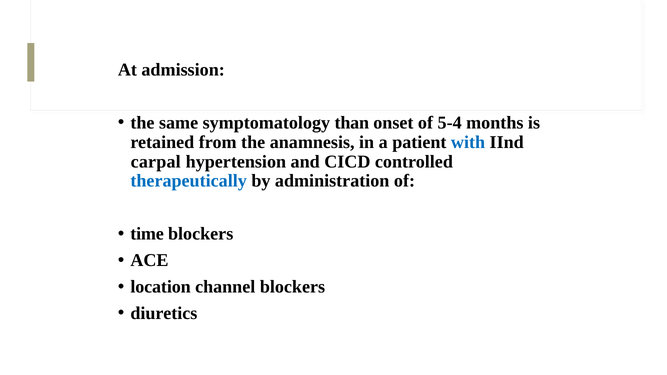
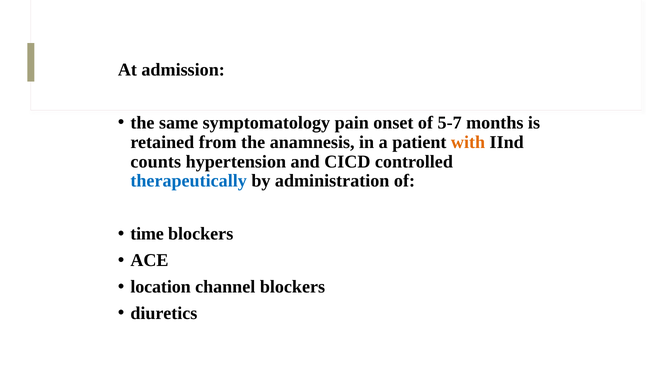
than: than -> pain (352, 123)
5-4: 5-4 -> 5-7 (450, 123)
with colour: blue -> orange (468, 142)
carpal: carpal -> counts (156, 162)
